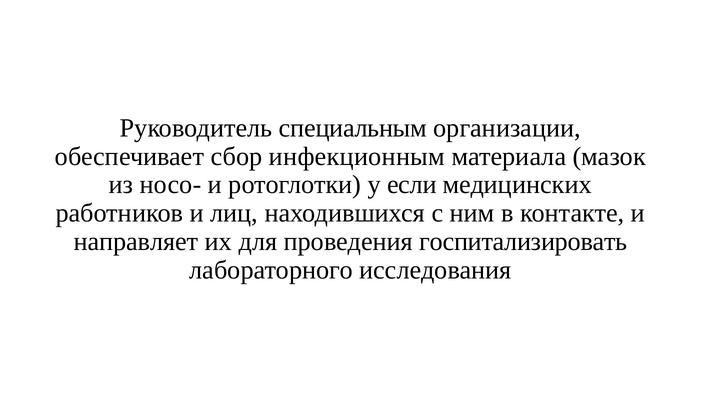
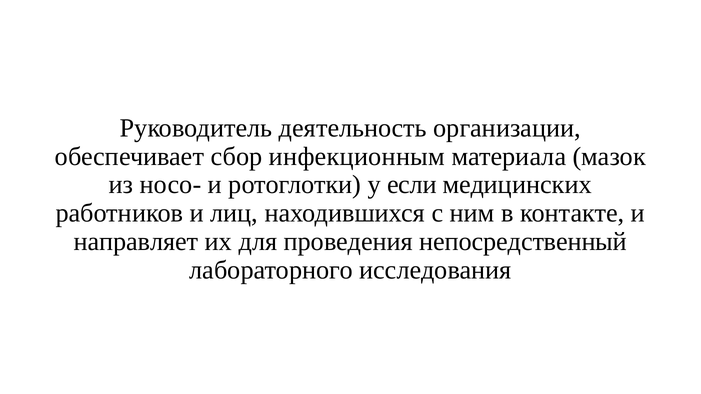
специальным: специальным -> деятельность (353, 128)
госпитализировать: госпитализировать -> непосредственный (523, 242)
